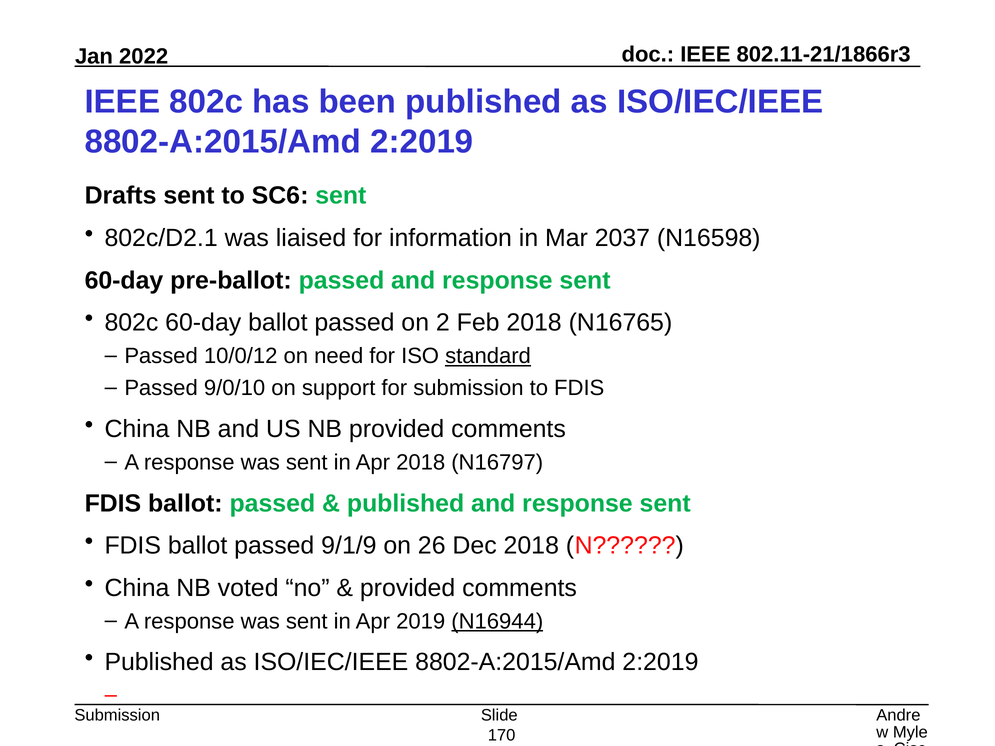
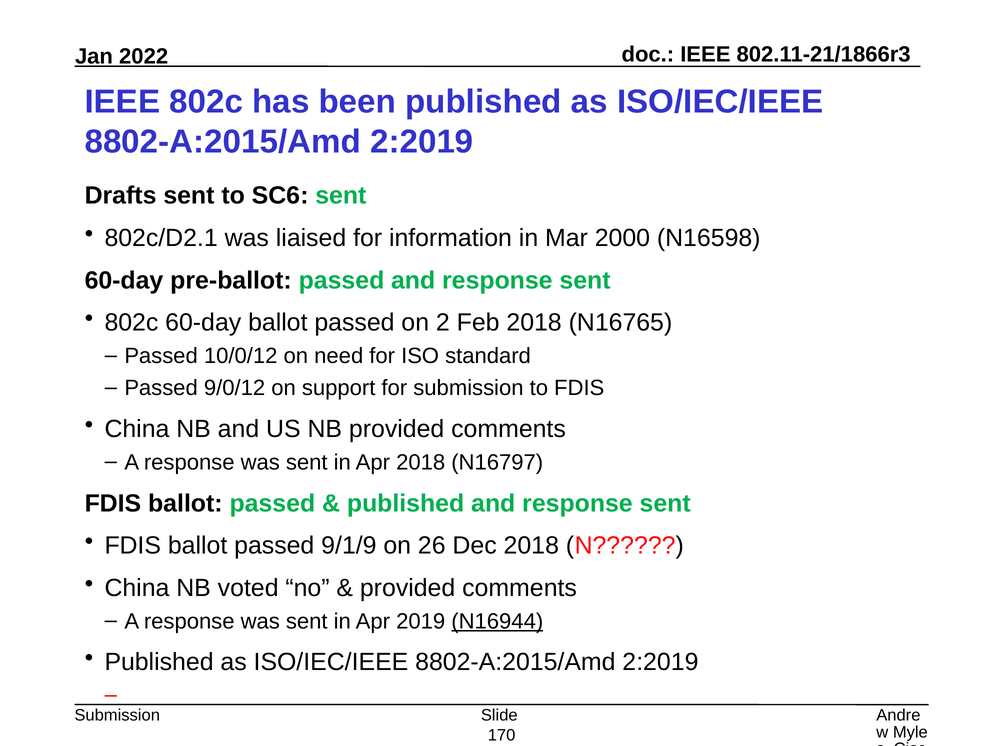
2037: 2037 -> 2000 (622, 238)
standard underline: present -> none (488, 356)
9/0/10: 9/0/10 -> 9/0/12 (235, 388)
